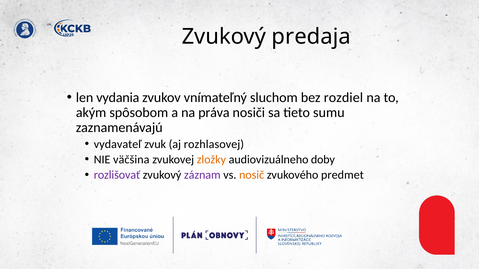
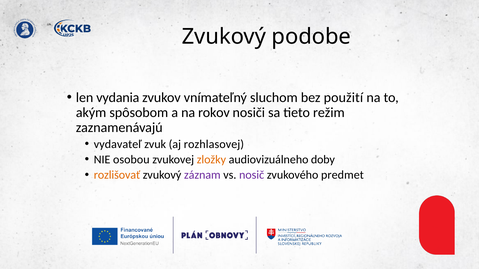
predaja: predaja -> podobe (311, 37)
rozdiel: rozdiel -> použití (343, 98)
práva: práva -> rokov (214, 113)
sumu: sumu -> režim (329, 113)
väčšina: väčšina -> osobou (131, 160)
rozlišovať colour: purple -> orange (117, 175)
nosič colour: orange -> purple (252, 175)
